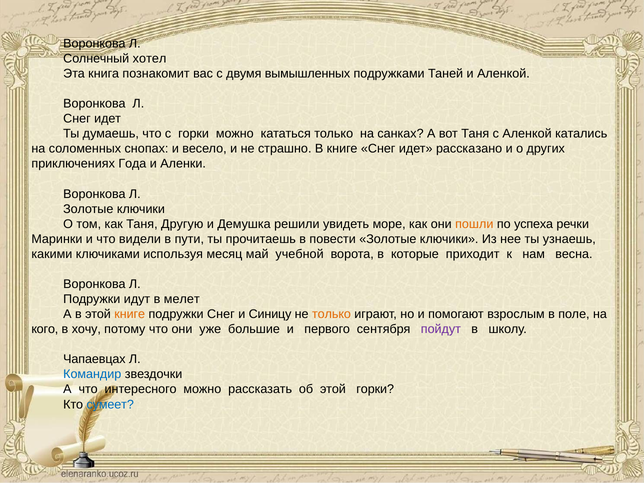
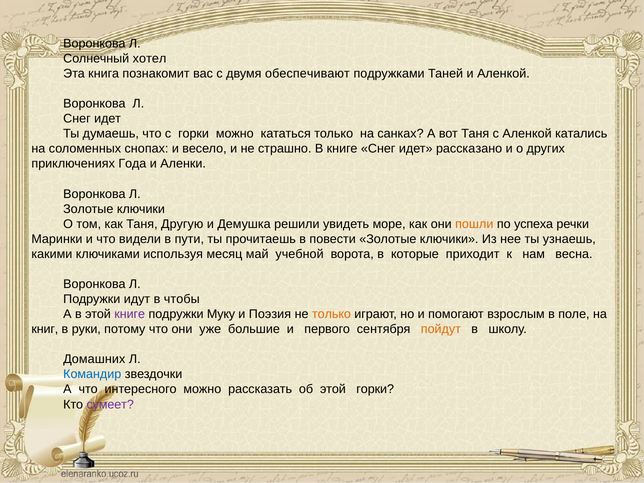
вымышленных: вымышленных -> обеспечивают (307, 74)
мелет: мелет -> чтобы (182, 299)
книге colour: orange -> purple (130, 314)
подружки Снег: Снег -> Муку (221, 314)
Синицу: Синицу -> Поэзия (270, 314)
кого: кого -> книг (45, 329)
хочу: хочу -> руки (86, 329)
пойдут colour: purple -> orange (441, 329)
Чапаевцах: Чапаевцах -> Домашних (94, 359)
сумеет colour: blue -> purple (110, 404)
